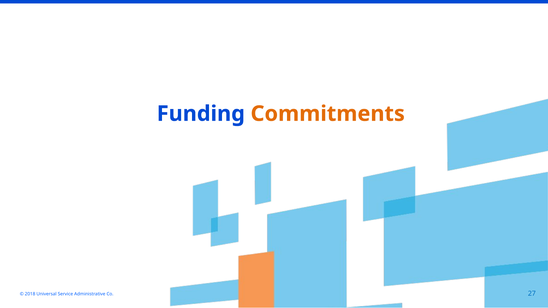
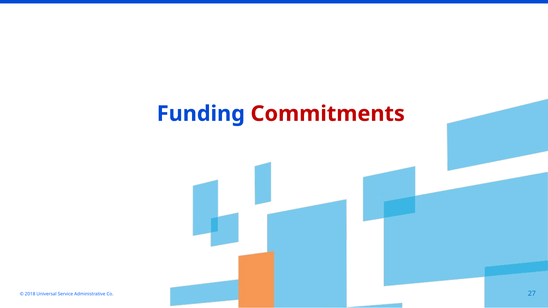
Commitments colour: orange -> red (328, 114)
